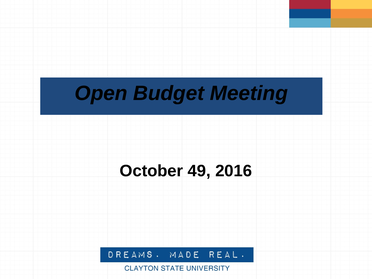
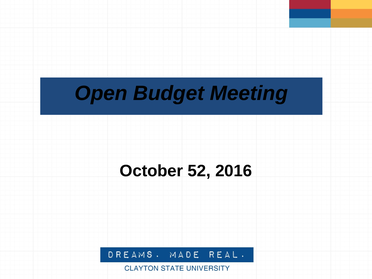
49: 49 -> 52 (199, 171)
